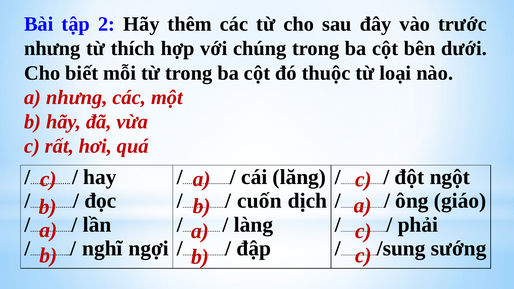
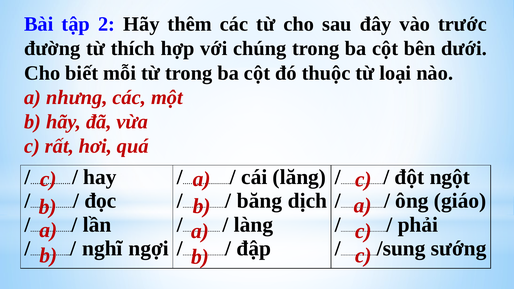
nhưng: nhưng -> đường (52, 49)
cuốn: cuốn -> băng (260, 201)
